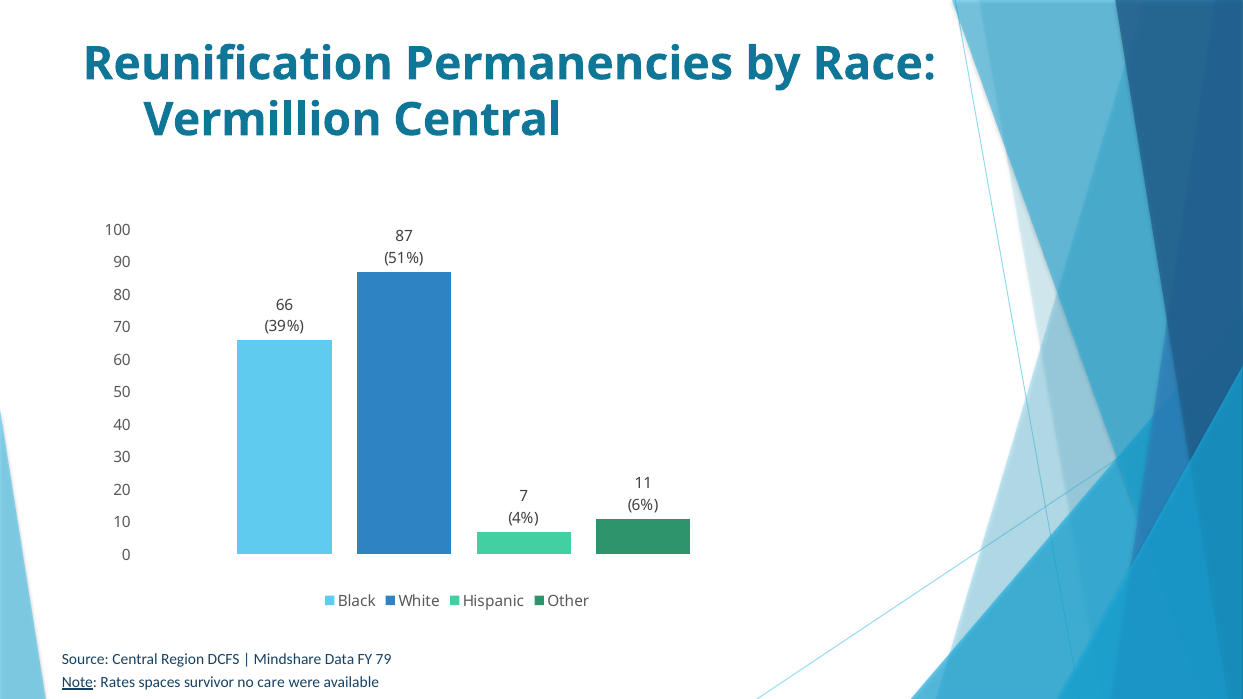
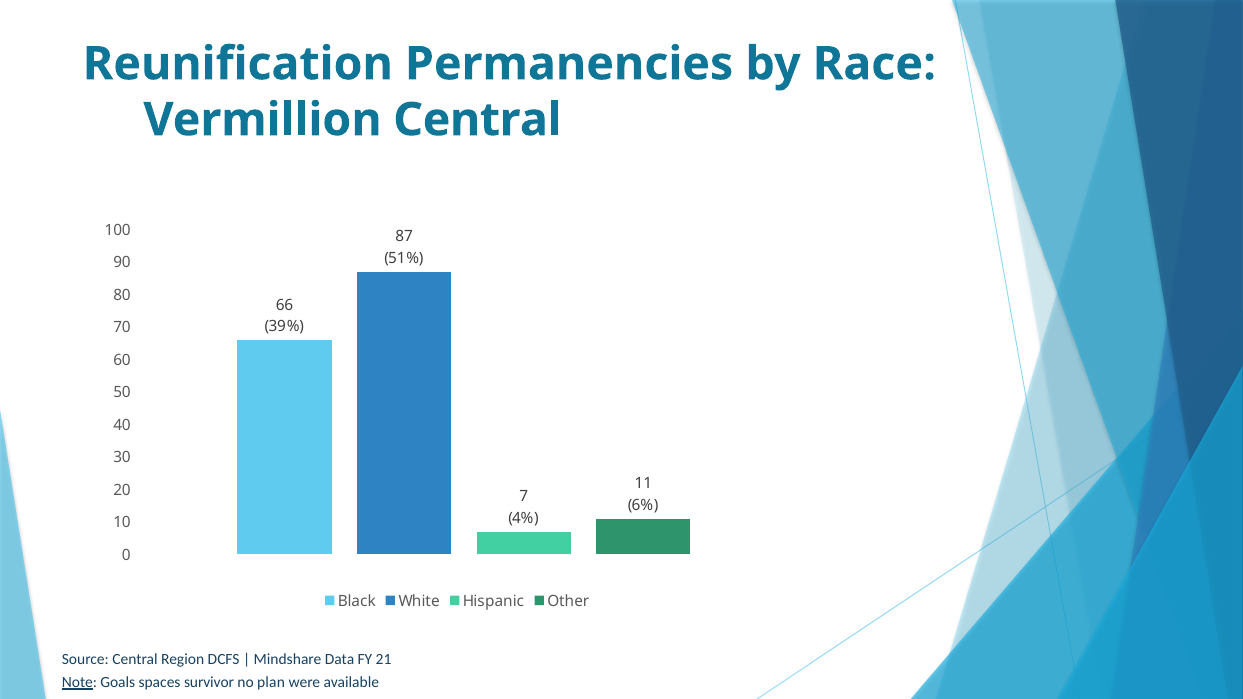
79: 79 -> 21 (384, 660)
Rates: Rates -> Goals (118, 682)
care: care -> plan (271, 682)
